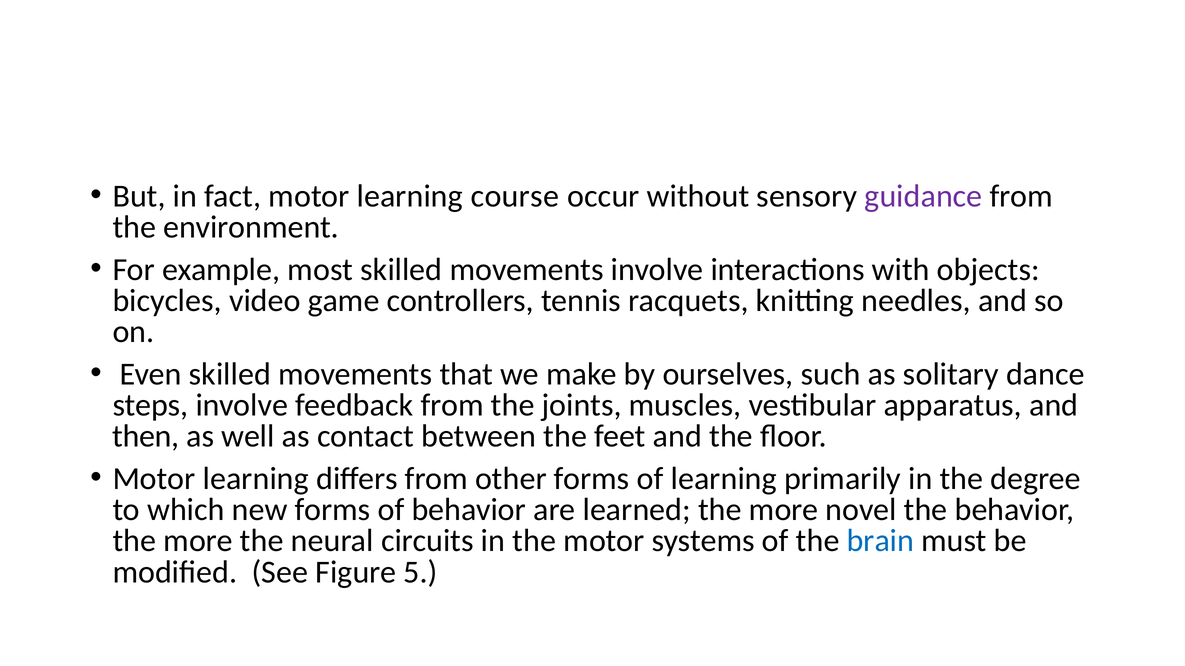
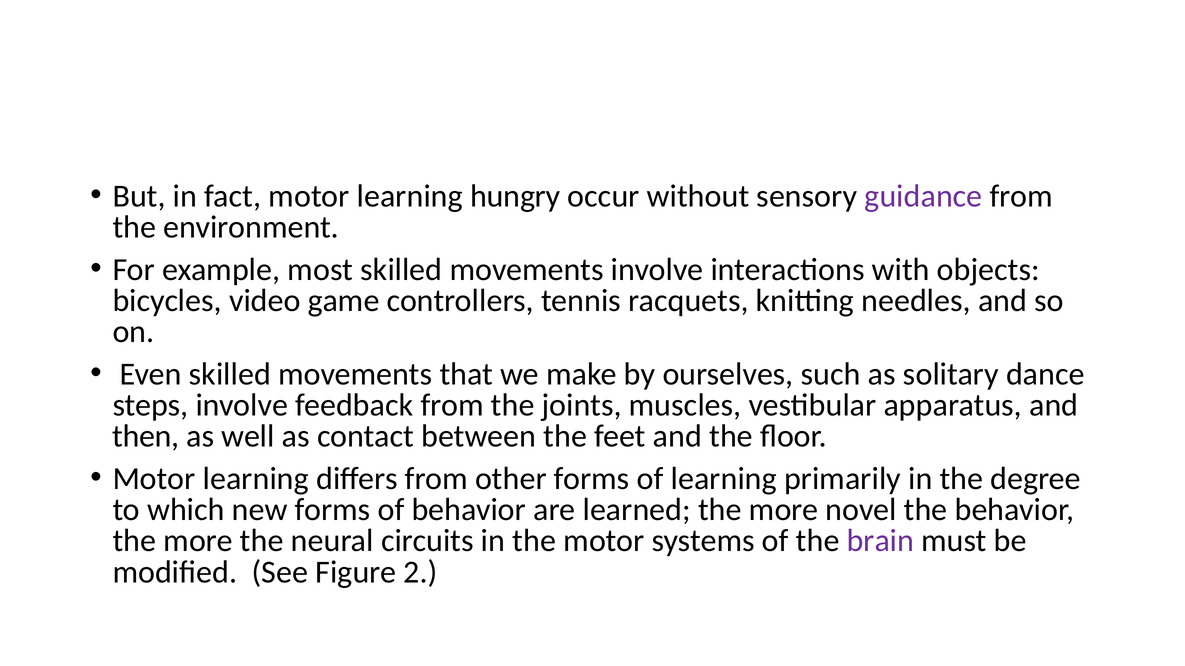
course: course -> hungry (515, 196)
brain colour: blue -> purple (880, 541)
5: 5 -> 2 (420, 572)
